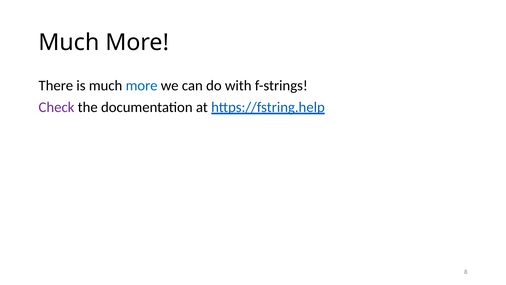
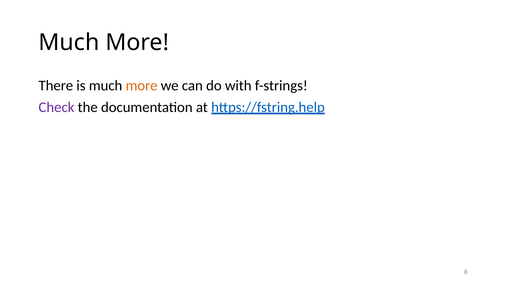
more colour: blue -> orange (142, 86)
